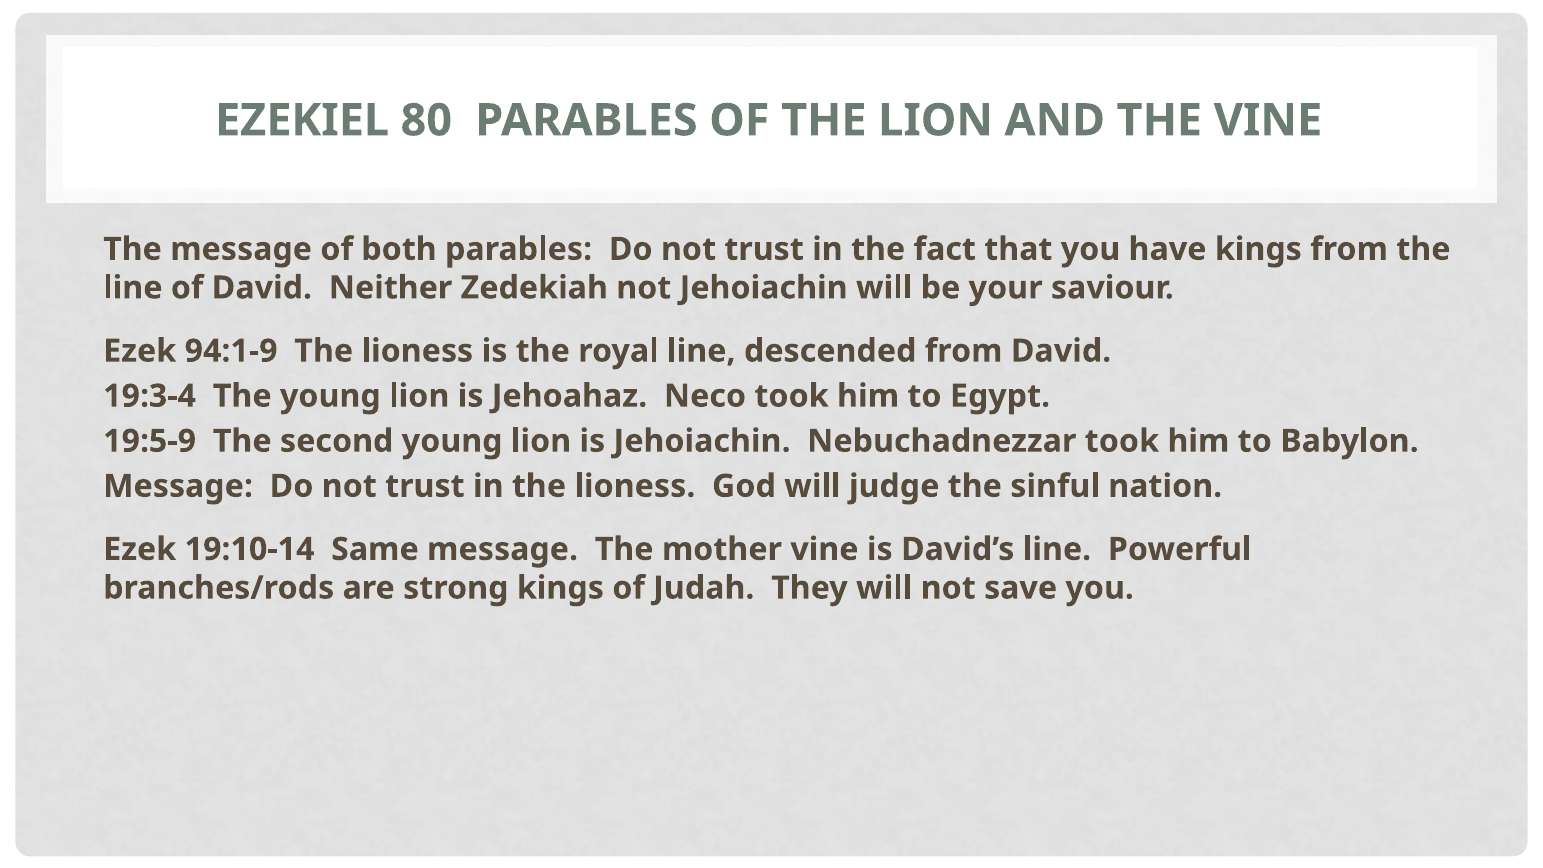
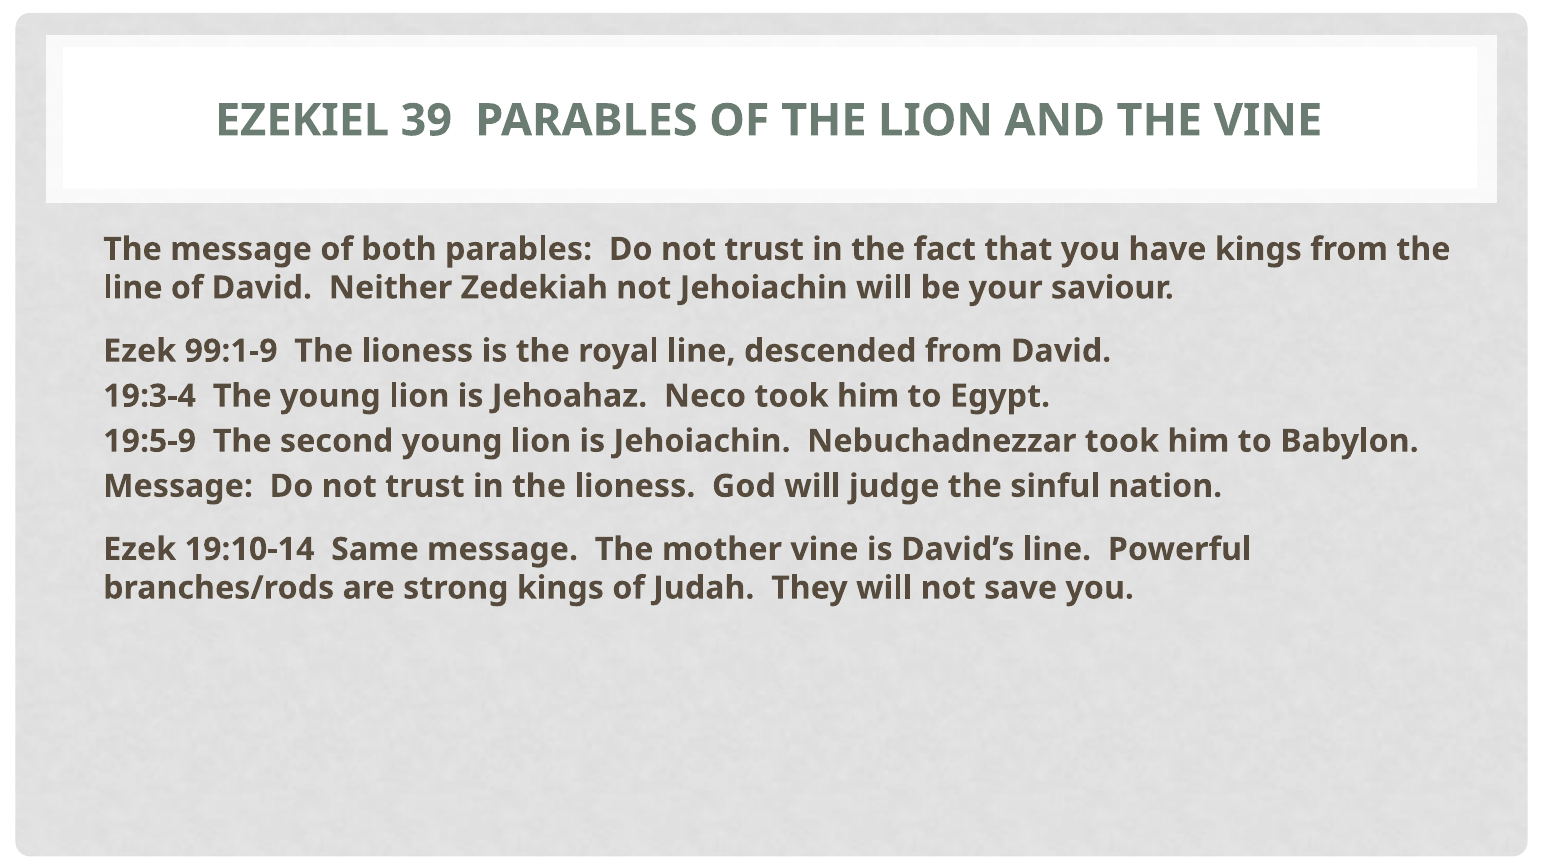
80: 80 -> 39 (426, 121)
94:1-9: 94:1-9 -> 99:1-9 (231, 351)
